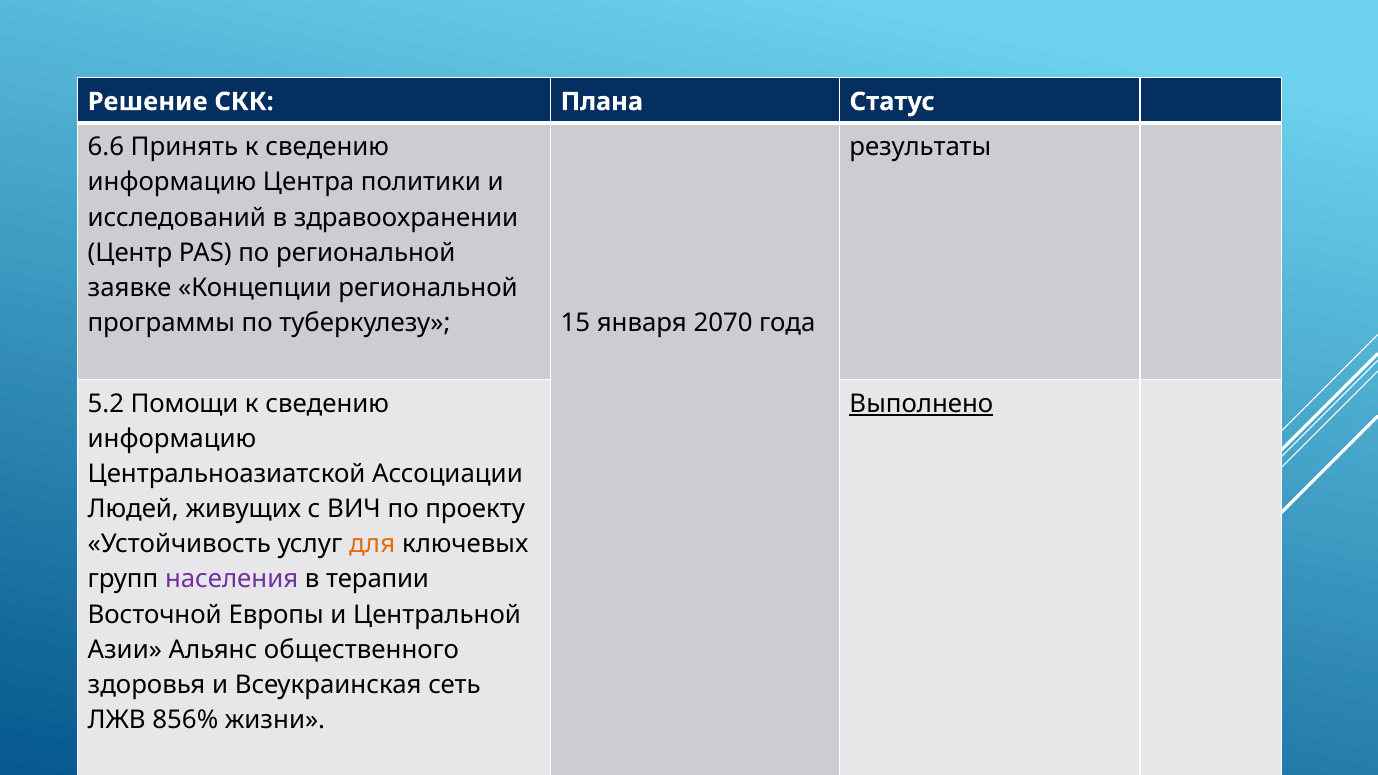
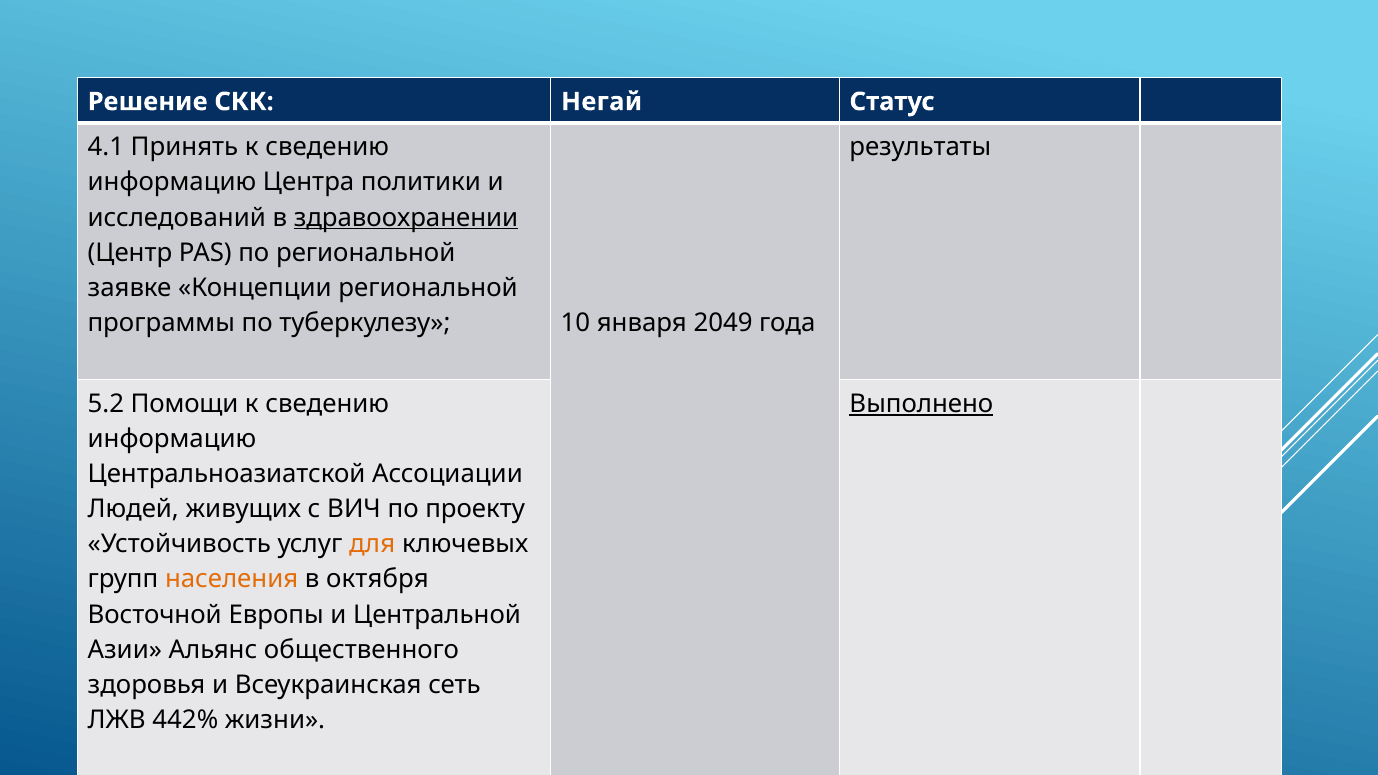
Плана: Плана -> Негай (602, 102)
6.6: 6.6 -> 4.1 (106, 147)
здравоохранении underline: none -> present (406, 218)
15: 15 -> 10 (575, 323)
2070: 2070 -> 2049 (723, 323)
населения colour: purple -> orange (232, 579)
терапии: терапии -> октября (377, 579)
856%: 856% -> 442% (185, 720)
